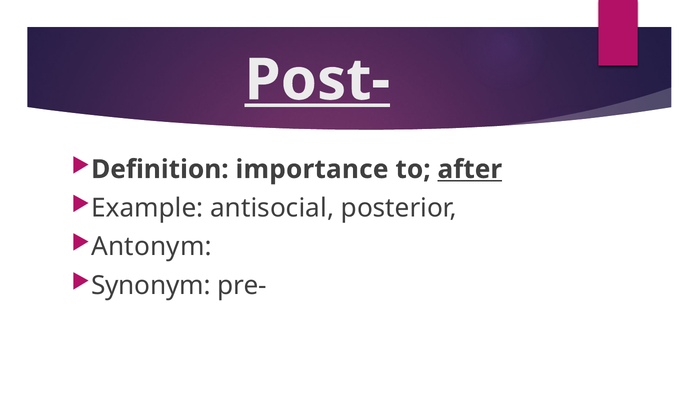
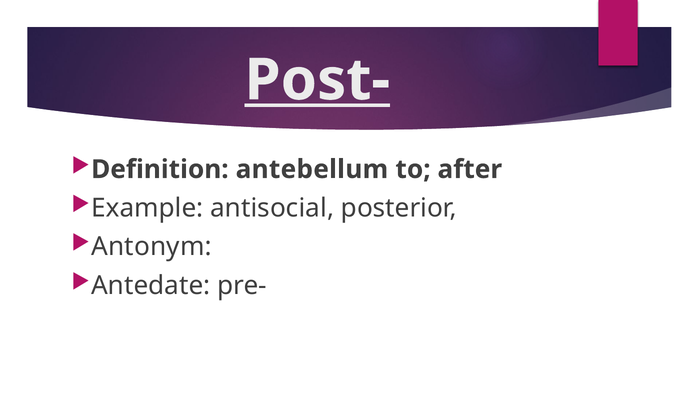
importance: importance -> antebellum (312, 169)
after underline: present -> none (470, 169)
Synonym: Synonym -> Antedate (151, 286)
